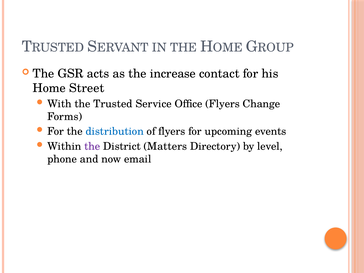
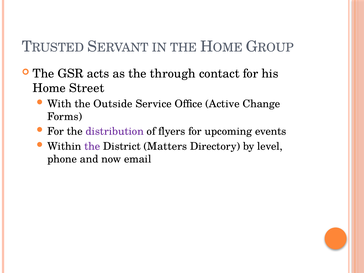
increase: increase -> through (173, 74)
Trusted: Trusted -> Outside (113, 104)
Office Flyers: Flyers -> Active (223, 104)
distribution colour: blue -> purple (115, 131)
